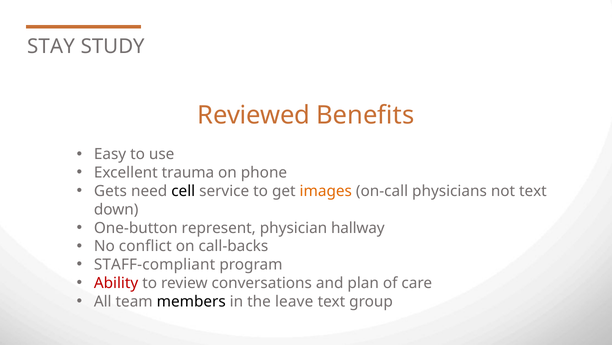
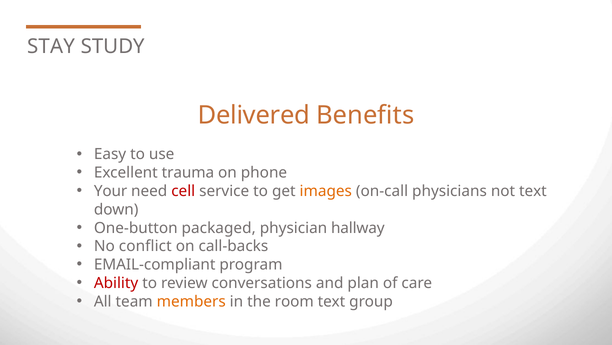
Reviewed: Reviewed -> Delivered (254, 115)
Gets: Gets -> Your (111, 191)
cell colour: black -> red (183, 191)
represent: represent -> packaged (219, 228)
STAFF-compliant: STAFF-compliant -> EMAIL-compliant (155, 265)
members colour: black -> orange (191, 302)
leave: leave -> room (294, 302)
